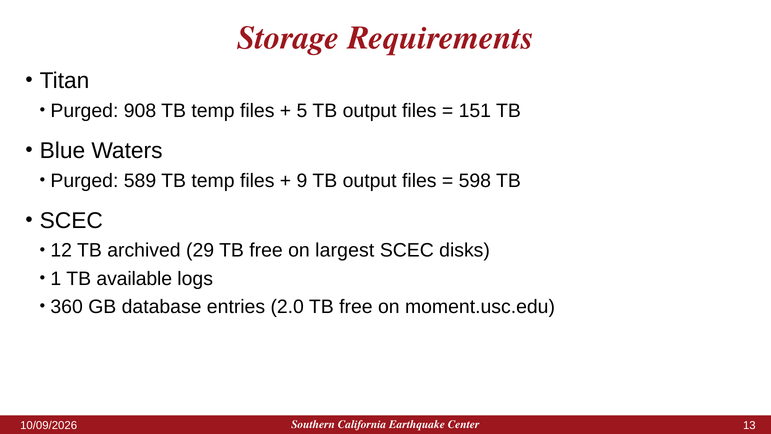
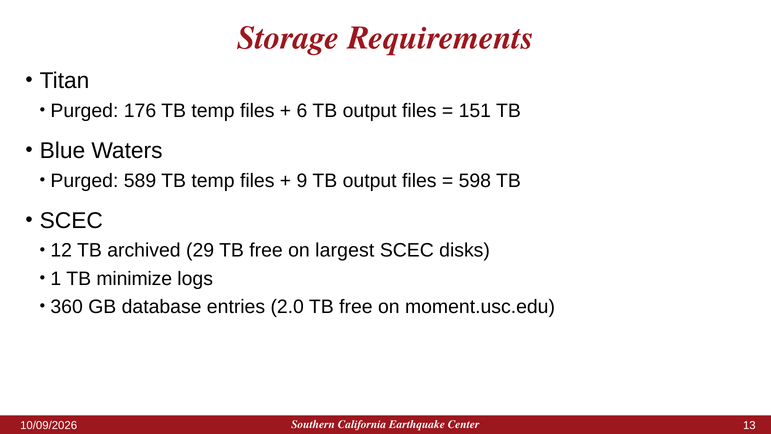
908: 908 -> 176 (140, 111)
5: 5 -> 6 (302, 111)
available: available -> minimize (134, 279)
